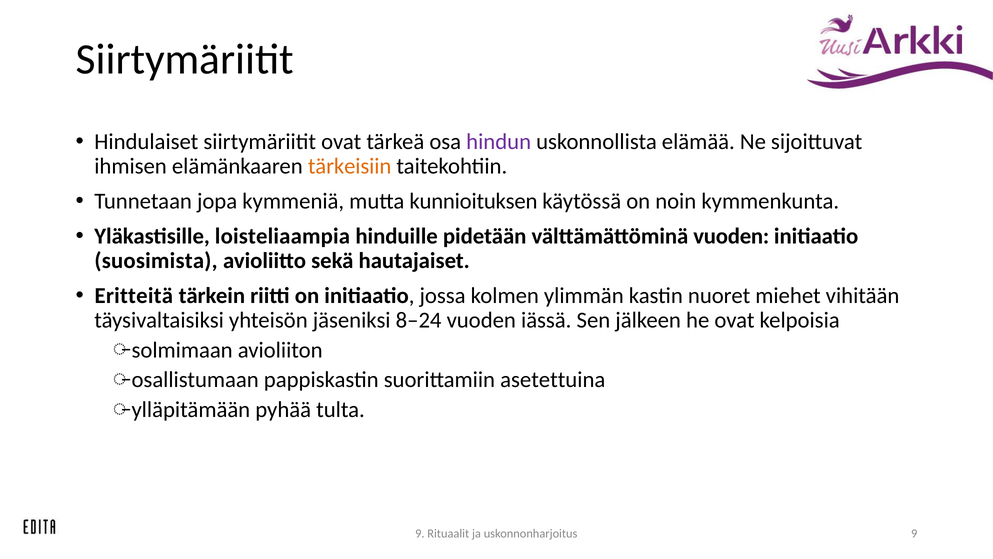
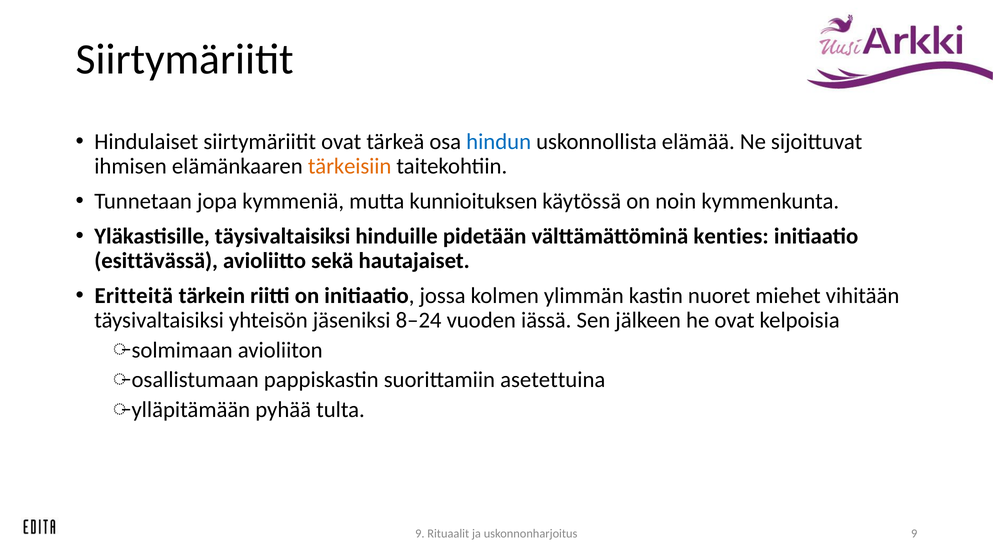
hindun colour: purple -> blue (499, 142)
Yläkastisille loisteliaampia: loisteliaampia -> täysivaltaisiksi (283, 236)
välttämättöminä vuoden: vuoden -> kenties (731, 236)
suosimista: suosimista -> esittävässä (156, 261)
